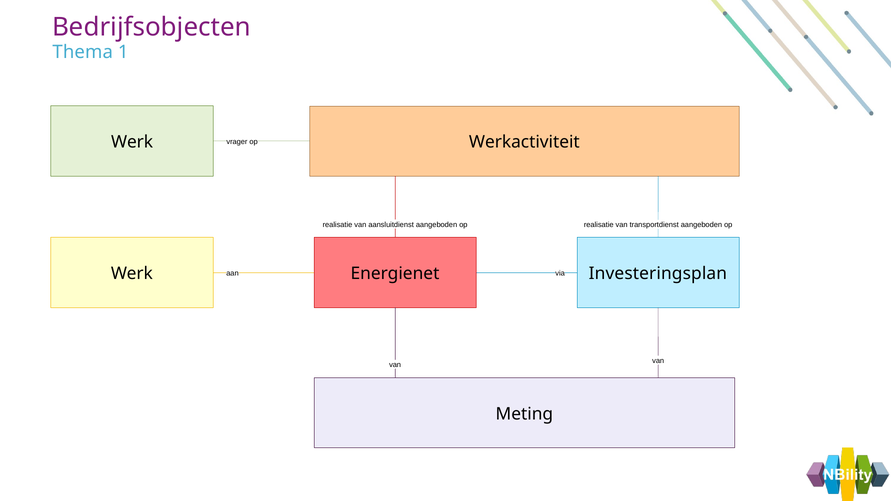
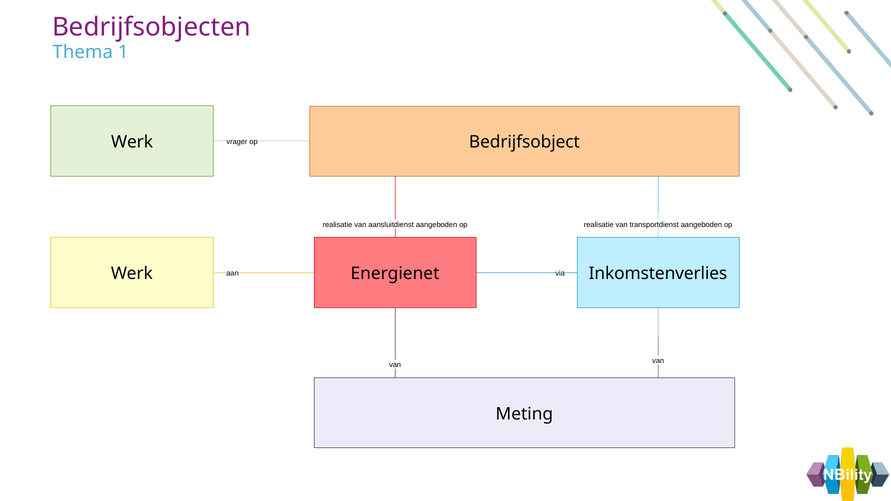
Werkactiviteit: Werkactiviteit -> Bedrijfsobject (524, 142)
Investeringsplan: Investeringsplan -> Inkomstenverlies (658, 274)
